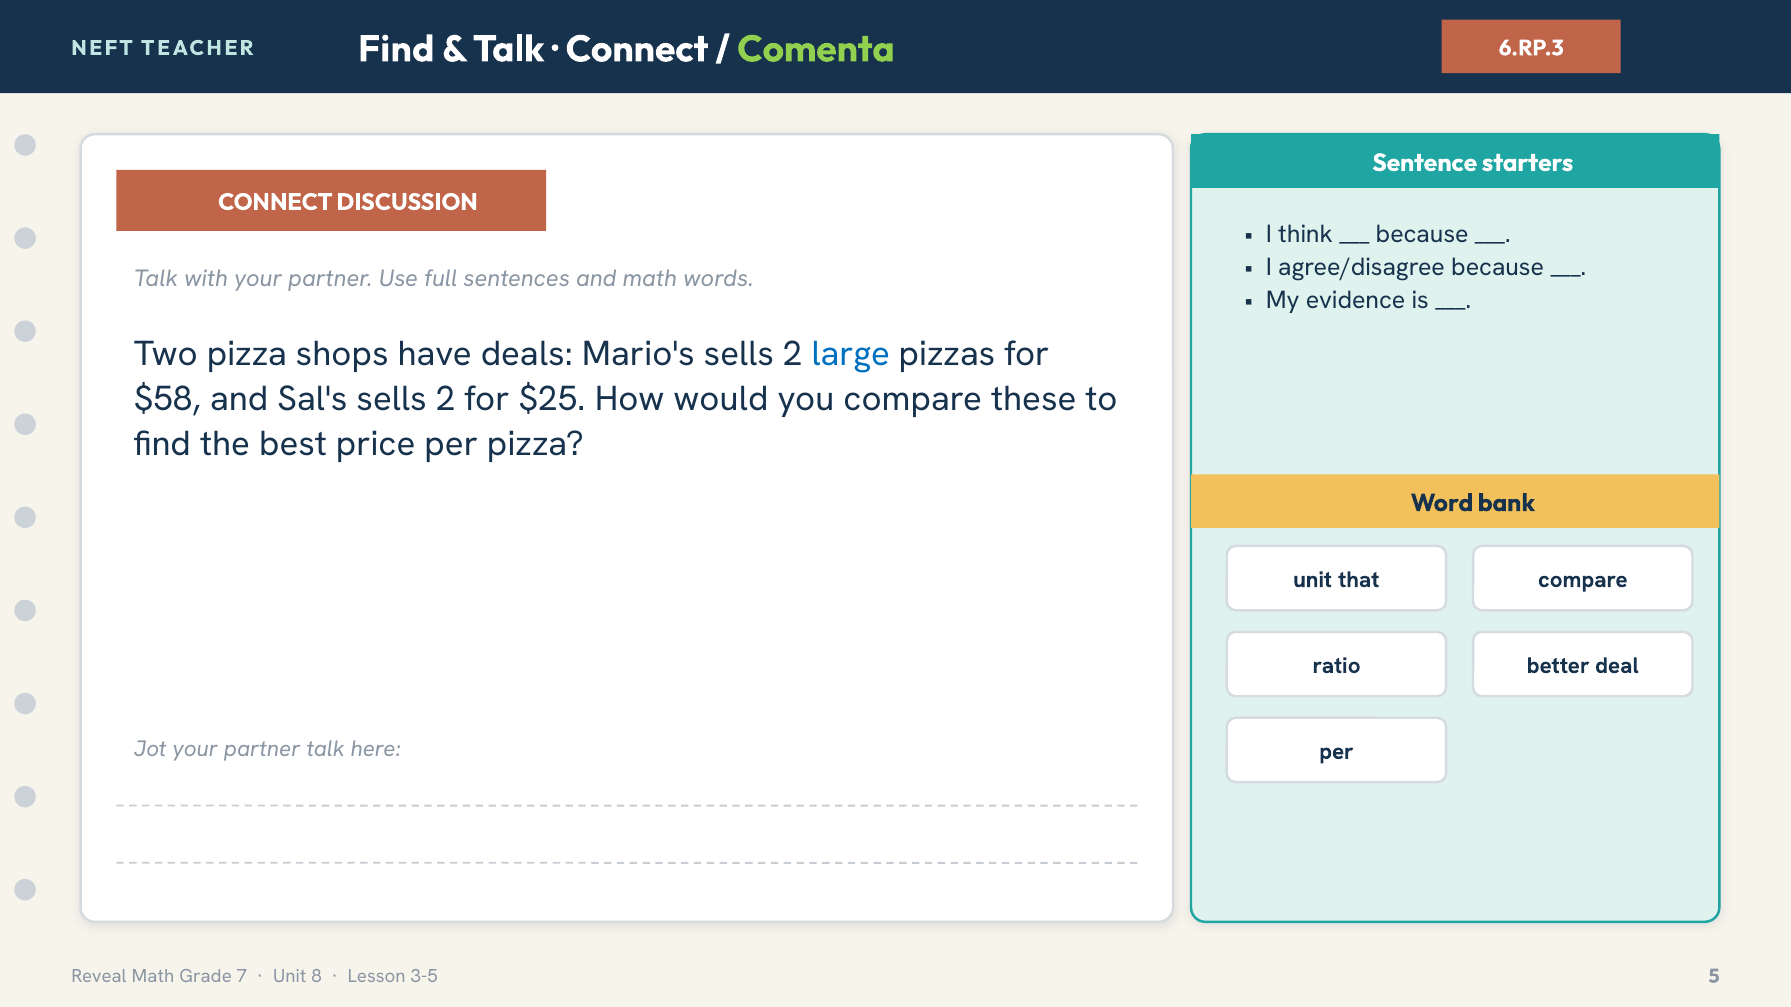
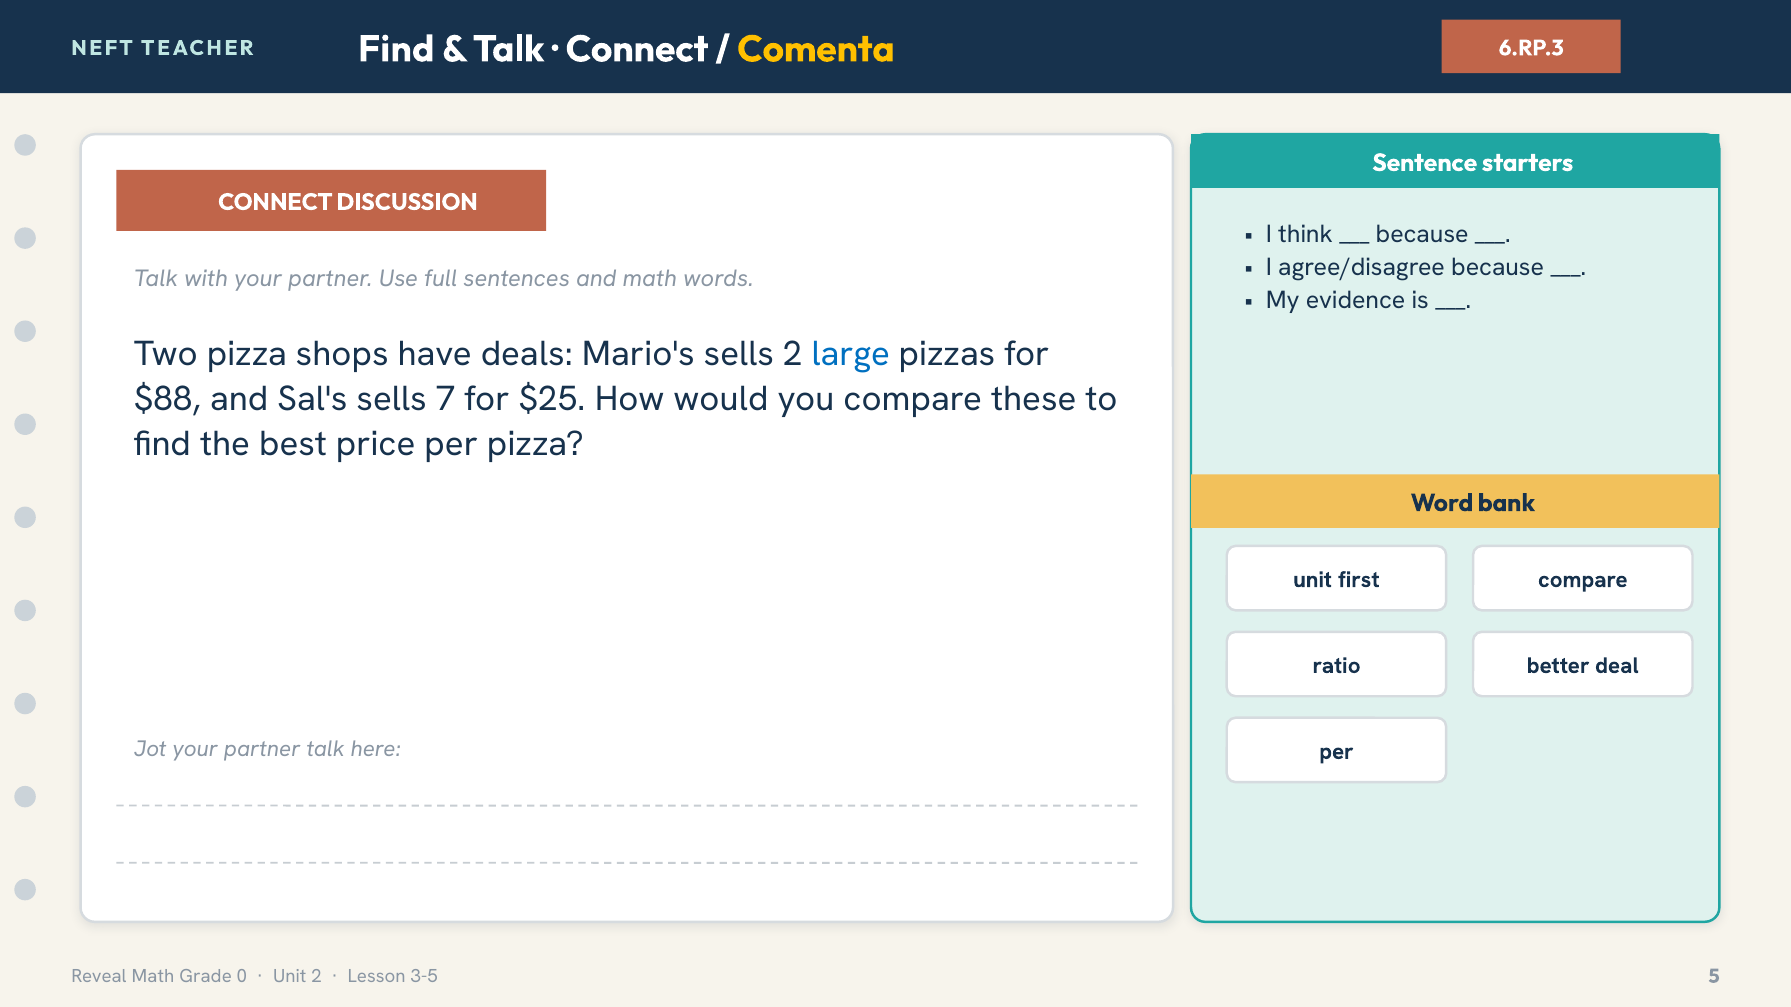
Comenta colour: light green -> yellow (816, 49)
$58: $58 -> $88 (167, 399)
Sal's sells 2: 2 -> 7 (446, 399)
that: that -> first (1359, 580)
7: 7 -> 0 (242, 976)
Unit 8: 8 -> 2 (317, 976)
